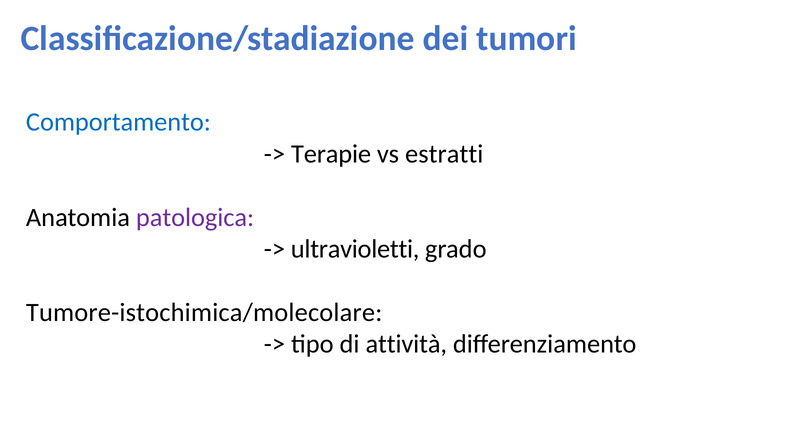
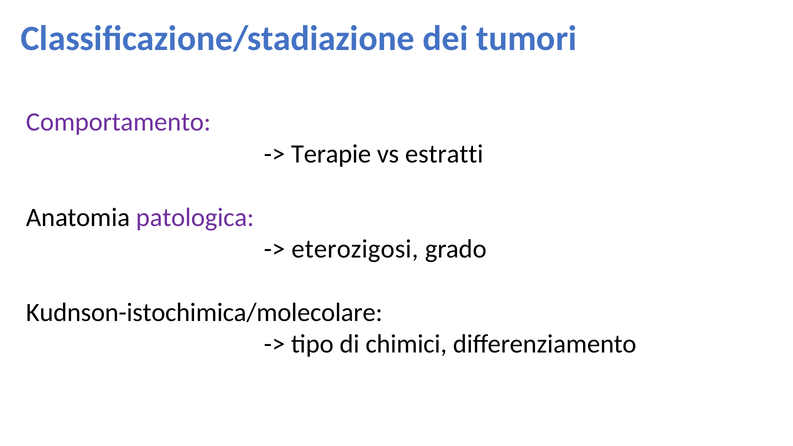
Comportamento colour: blue -> purple (118, 122)
ultravioletti: ultravioletti -> eterozigosi (355, 249)
Tumore-istochimica/molecolare: Tumore-istochimica/molecolare -> Kudnson-istochimica/molecolare (204, 313)
attività: attività -> chimici (406, 344)
